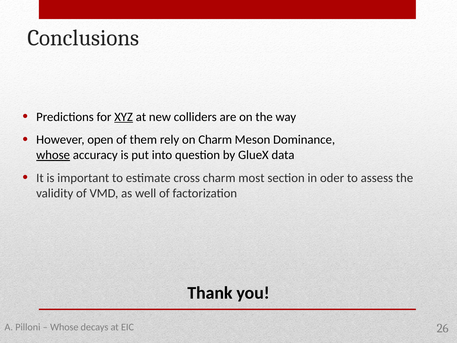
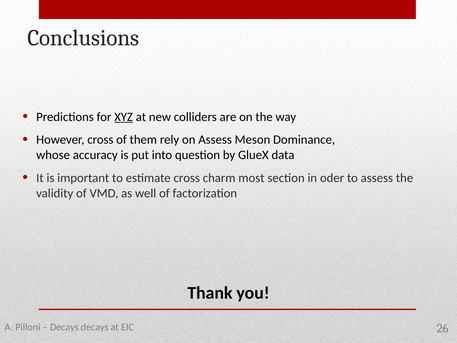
However open: open -> cross (100, 140)
on Charm: Charm -> Assess (215, 140)
whose underline: present -> none (53, 155)
Whose: Whose -> Decays (64, 327)
